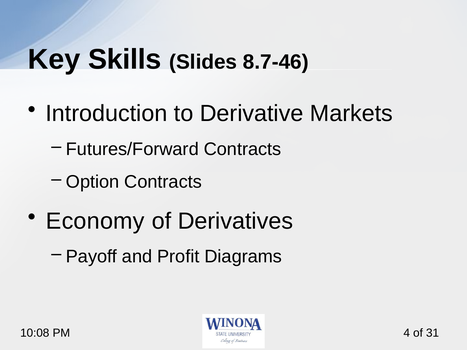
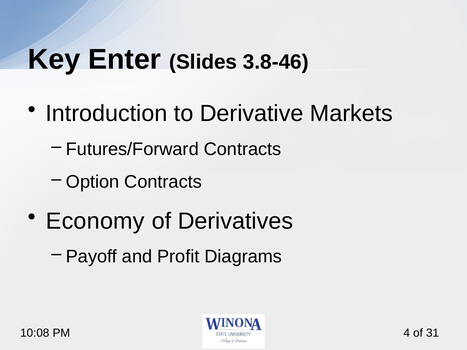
Skills: Skills -> Enter (125, 59)
8.7-46: 8.7-46 -> 3.8-46 (276, 62)
